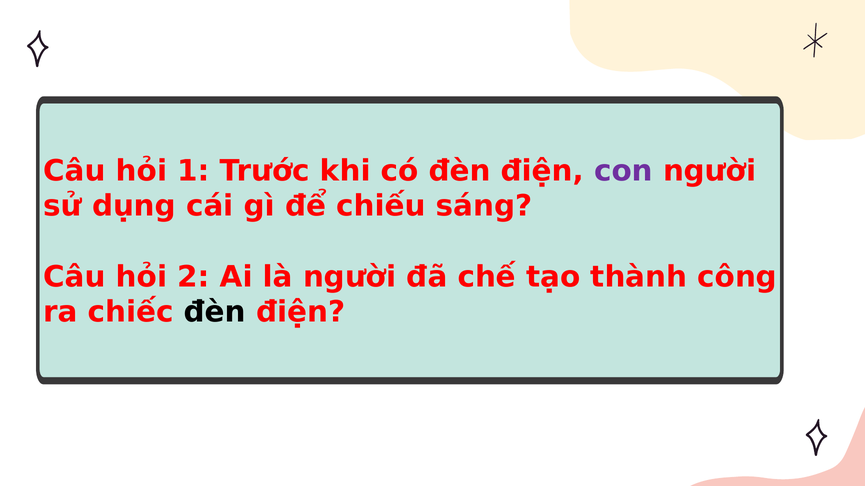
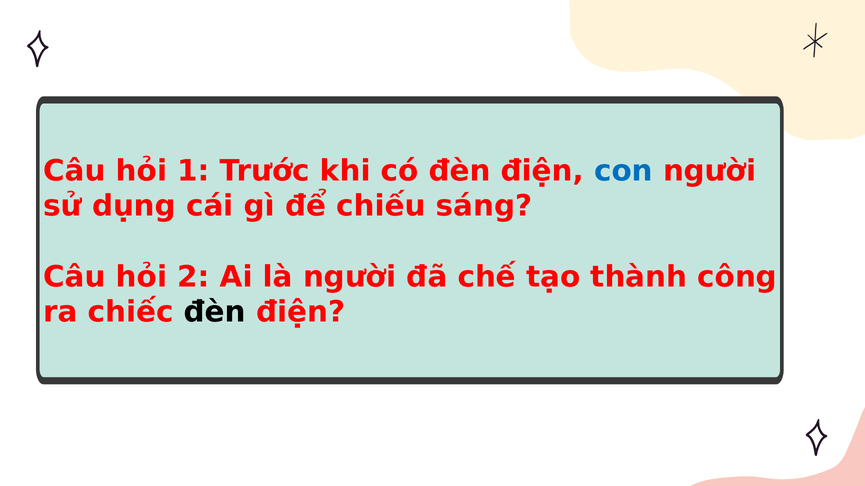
con colour: purple -> blue (623, 171)
